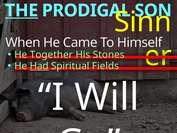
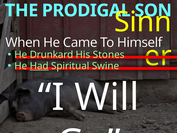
THE underline: present -> none (22, 10)
Together: Together -> Drunkard (52, 55)
Fields: Fields -> Swine (106, 66)
